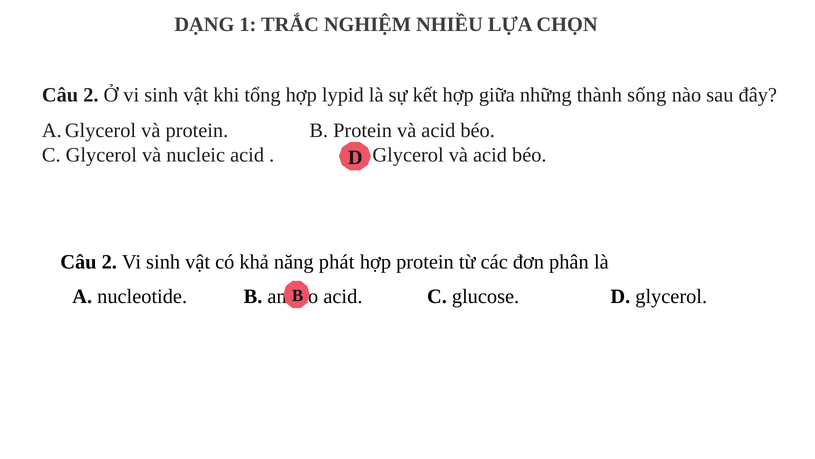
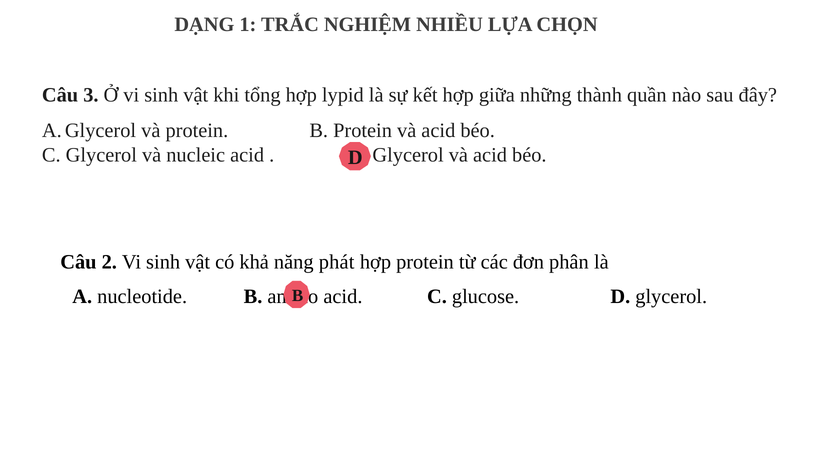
2: 2 -> 3 (91, 95)
sống: sống -> quần (647, 95)
